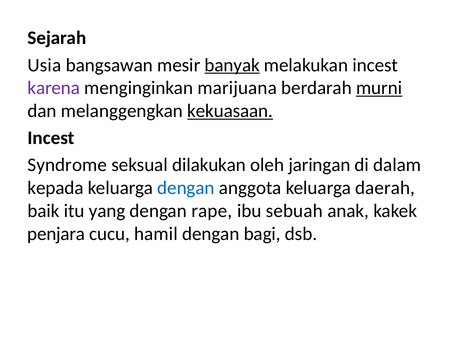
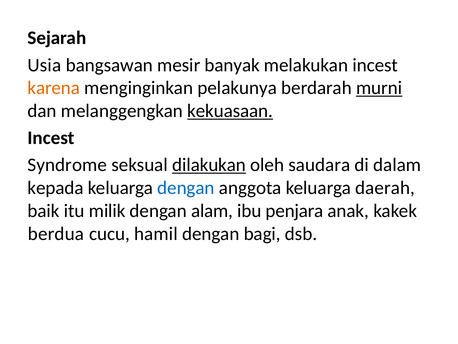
banyak underline: present -> none (232, 65)
karena colour: purple -> orange (54, 88)
marijuana: marijuana -> pelakunya (237, 88)
dilakukan underline: none -> present (209, 165)
jaringan: jaringan -> saudara (319, 165)
yang: yang -> milik (107, 210)
rape: rape -> alam (212, 210)
sebuah: sebuah -> penjara (295, 210)
penjara: penjara -> berdua (56, 233)
